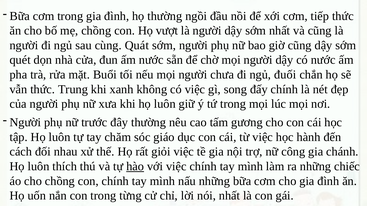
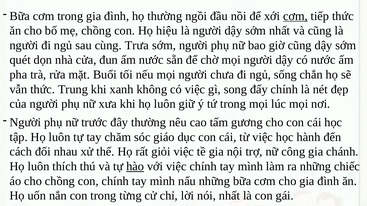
cơm underline: none -> present (295, 16)
vượt: vượt -> hiệu (167, 31)
Quát: Quát -> Trưa (137, 45)
đuối: đuối -> sống (285, 75)
